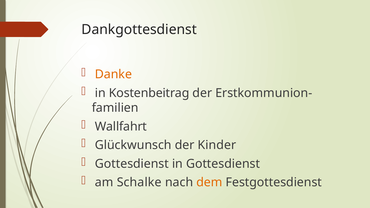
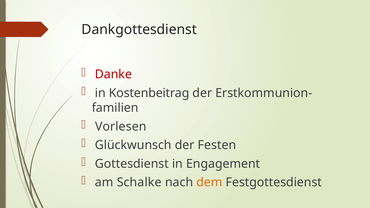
Danke colour: orange -> red (113, 74)
Wallfahrt: Wallfahrt -> Vorlesen (121, 127)
Kinder: Kinder -> Festen (217, 145)
in Gottesdienst: Gottesdienst -> Engagement (223, 164)
